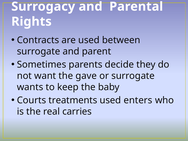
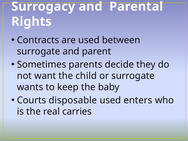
gave: gave -> child (86, 76)
treatments: treatments -> disposable (73, 100)
